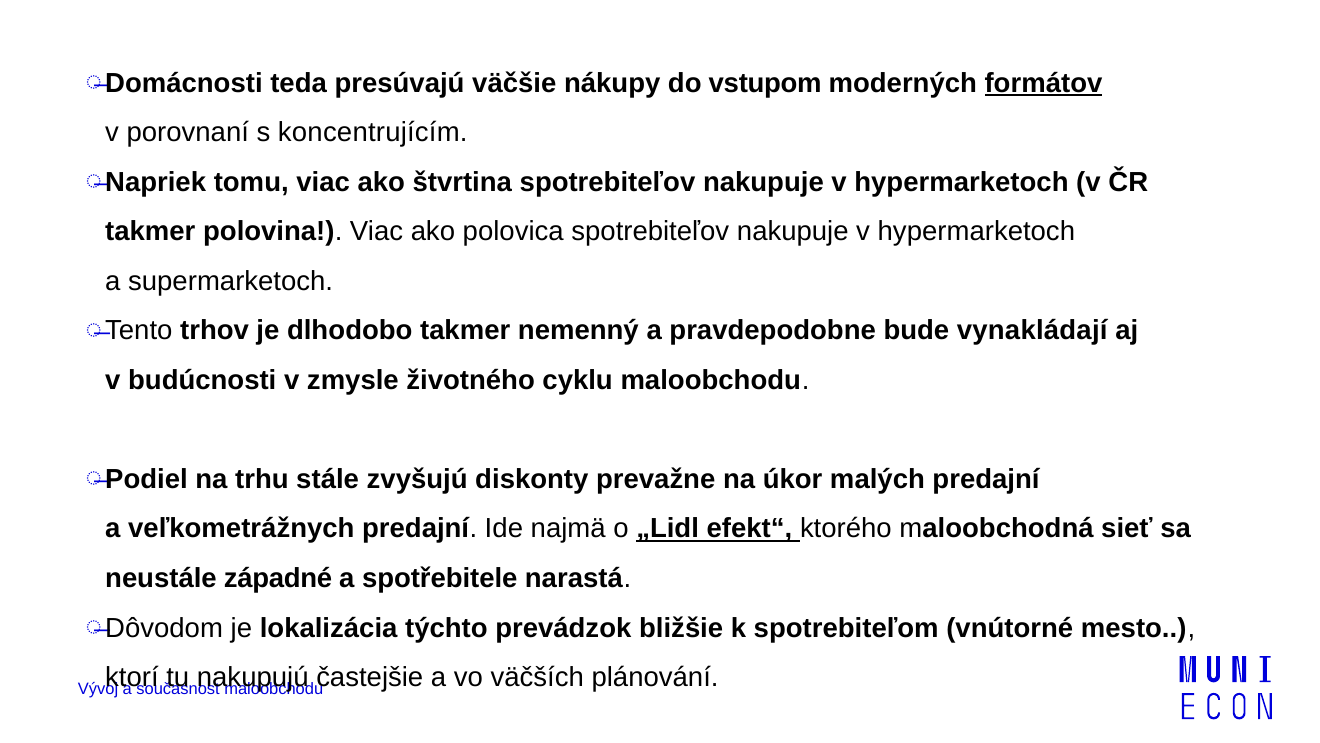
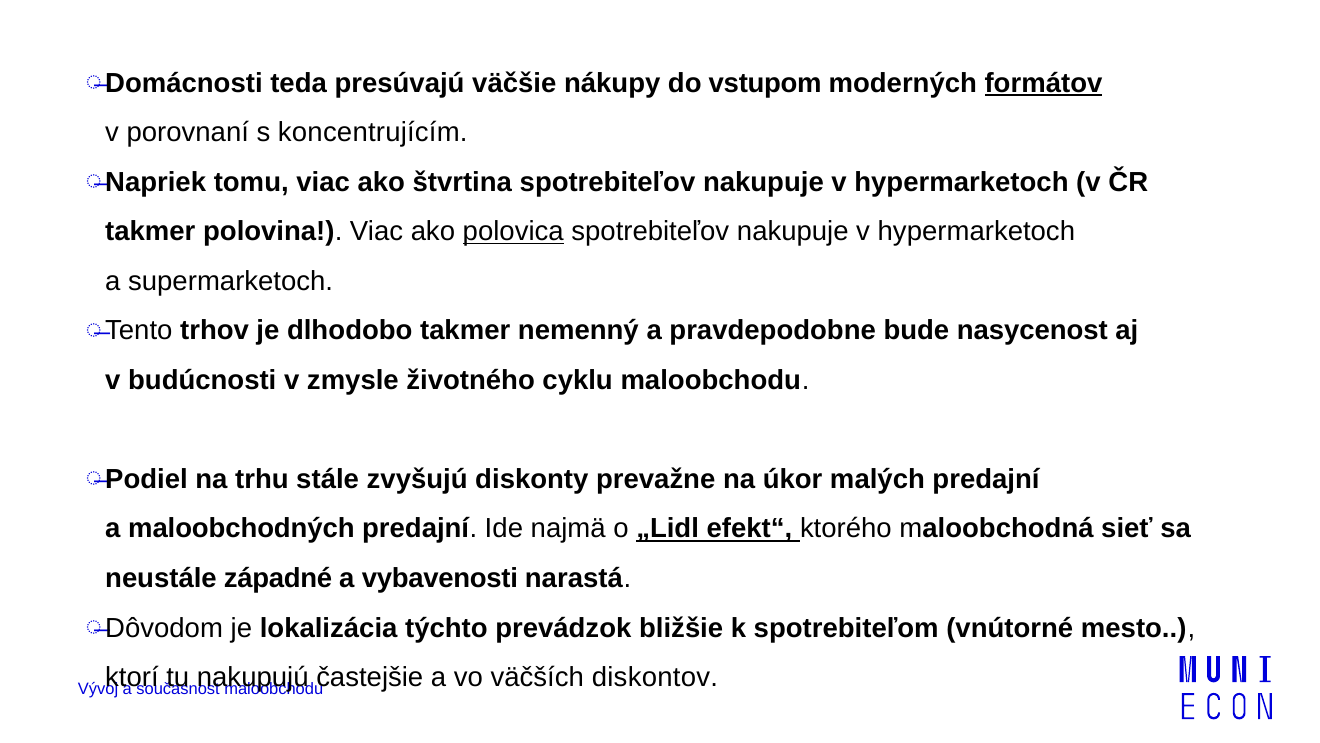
polovica underline: none -> present (513, 232)
vynakládají: vynakládají -> nasycenost (1032, 331)
veľkometrážnych: veľkometrážnych -> maloobchodných (241, 529)
spotřebitele: spotřebitele -> vybavenosti (440, 578)
plánování: plánování -> diskontov (655, 677)
